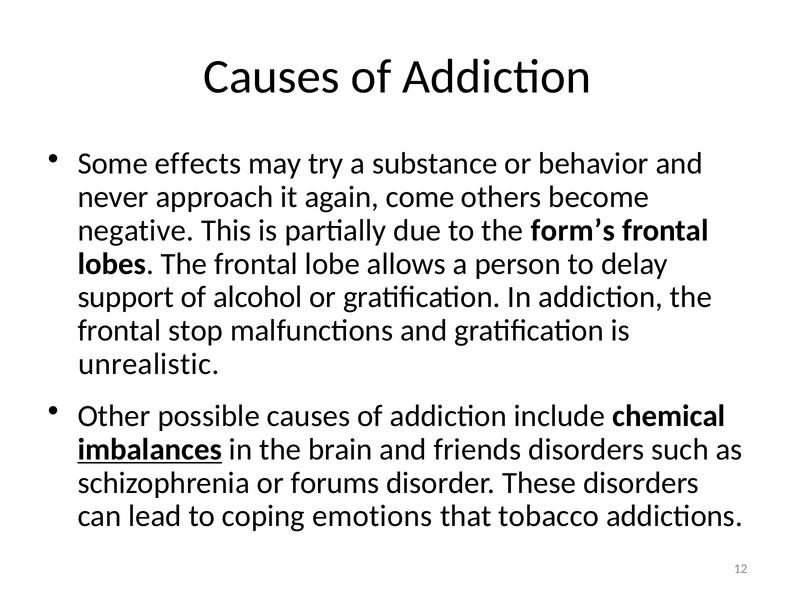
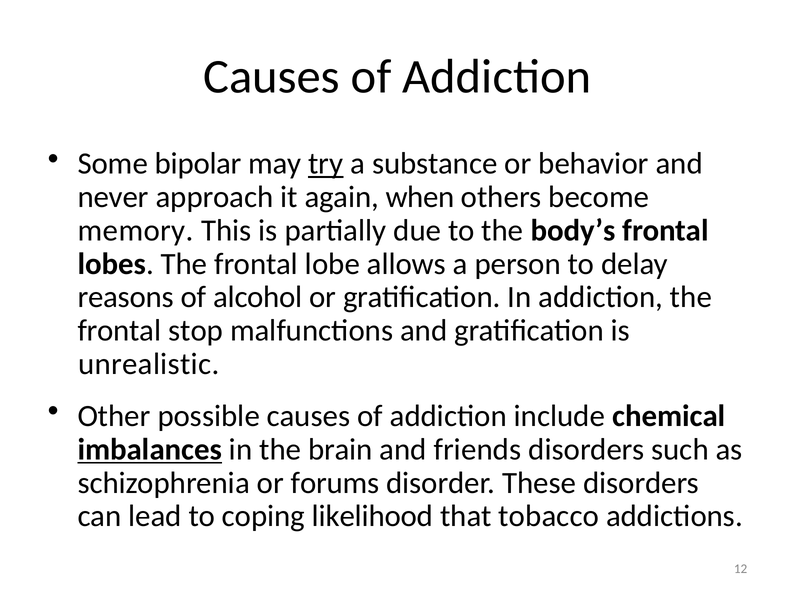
effects: effects -> bipolar (198, 164)
try underline: none -> present (326, 164)
come: come -> when (420, 197)
negative: negative -> memory (136, 231)
form’s: form’s -> body’s (573, 231)
support: support -> reasons (126, 297)
emotions: emotions -> likelihood (373, 516)
